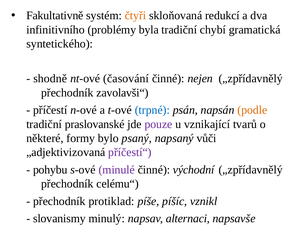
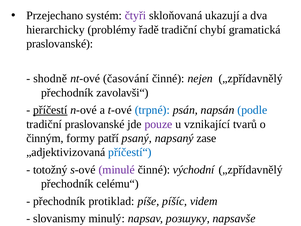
Fakultativně: Fakultativně -> Przejechano (55, 16)
čtyři colour: orange -> purple (135, 16)
redukcí: redukcí -> ukazují (222, 16)
infinitivního: infinitivního -> hierarchicky (55, 30)
byla: byla -> řadě (149, 30)
syntetického: syntetického -> praslovanské (60, 44)
příčestí underline: none -> present (50, 110)
podle colour: orange -> blue (252, 110)
některé: některé -> činným (45, 138)
bylo: bylo -> patří (108, 138)
vůči: vůči -> zase (206, 138)
příčestí“ colour: purple -> blue (130, 152)
pohybu: pohybu -> totožný (50, 170)
vznikl: vznikl -> videm (204, 201)
alternaci: alternaci -> розшуку (188, 218)
